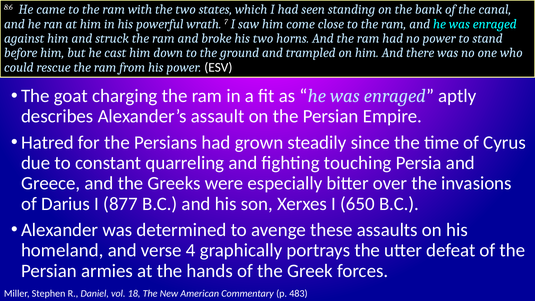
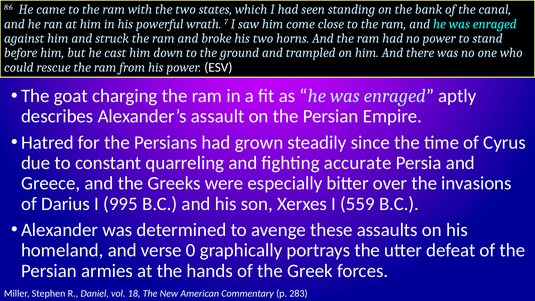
touching: touching -> accurate (358, 163)
877: 877 -> 995 (121, 204)
650: 650 -> 559 (357, 204)
4: 4 -> 0 (191, 250)
483: 483 -> 283 (298, 293)
